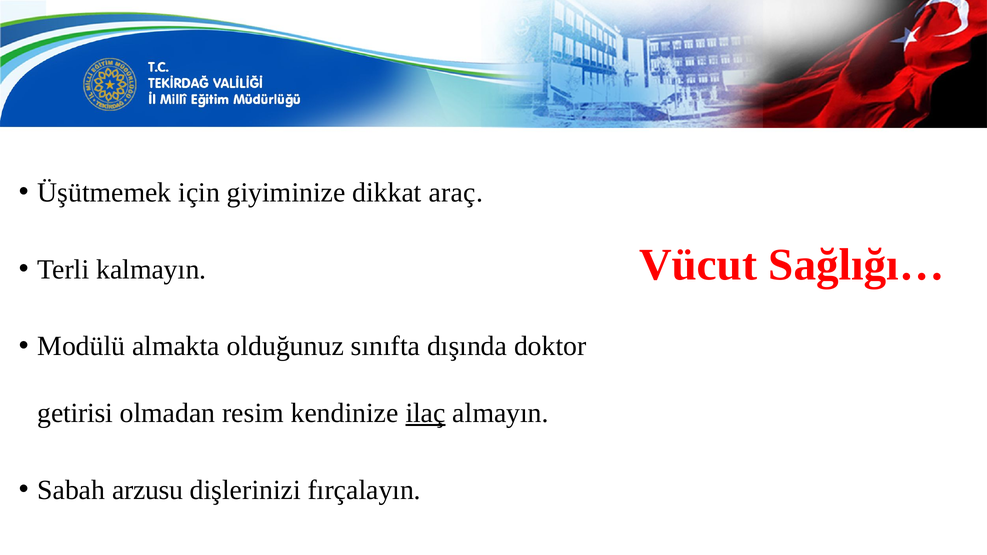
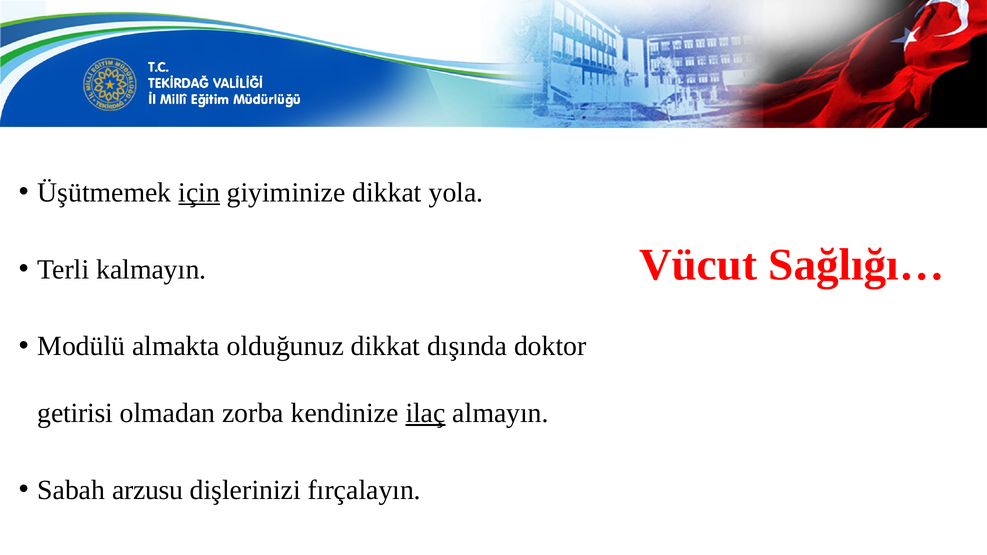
için underline: none -> present (199, 193)
araç: araç -> yola (456, 193)
olduğunuz sınıfta: sınıfta -> dikkat (385, 346)
resim: resim -> zorba (253, 413)
